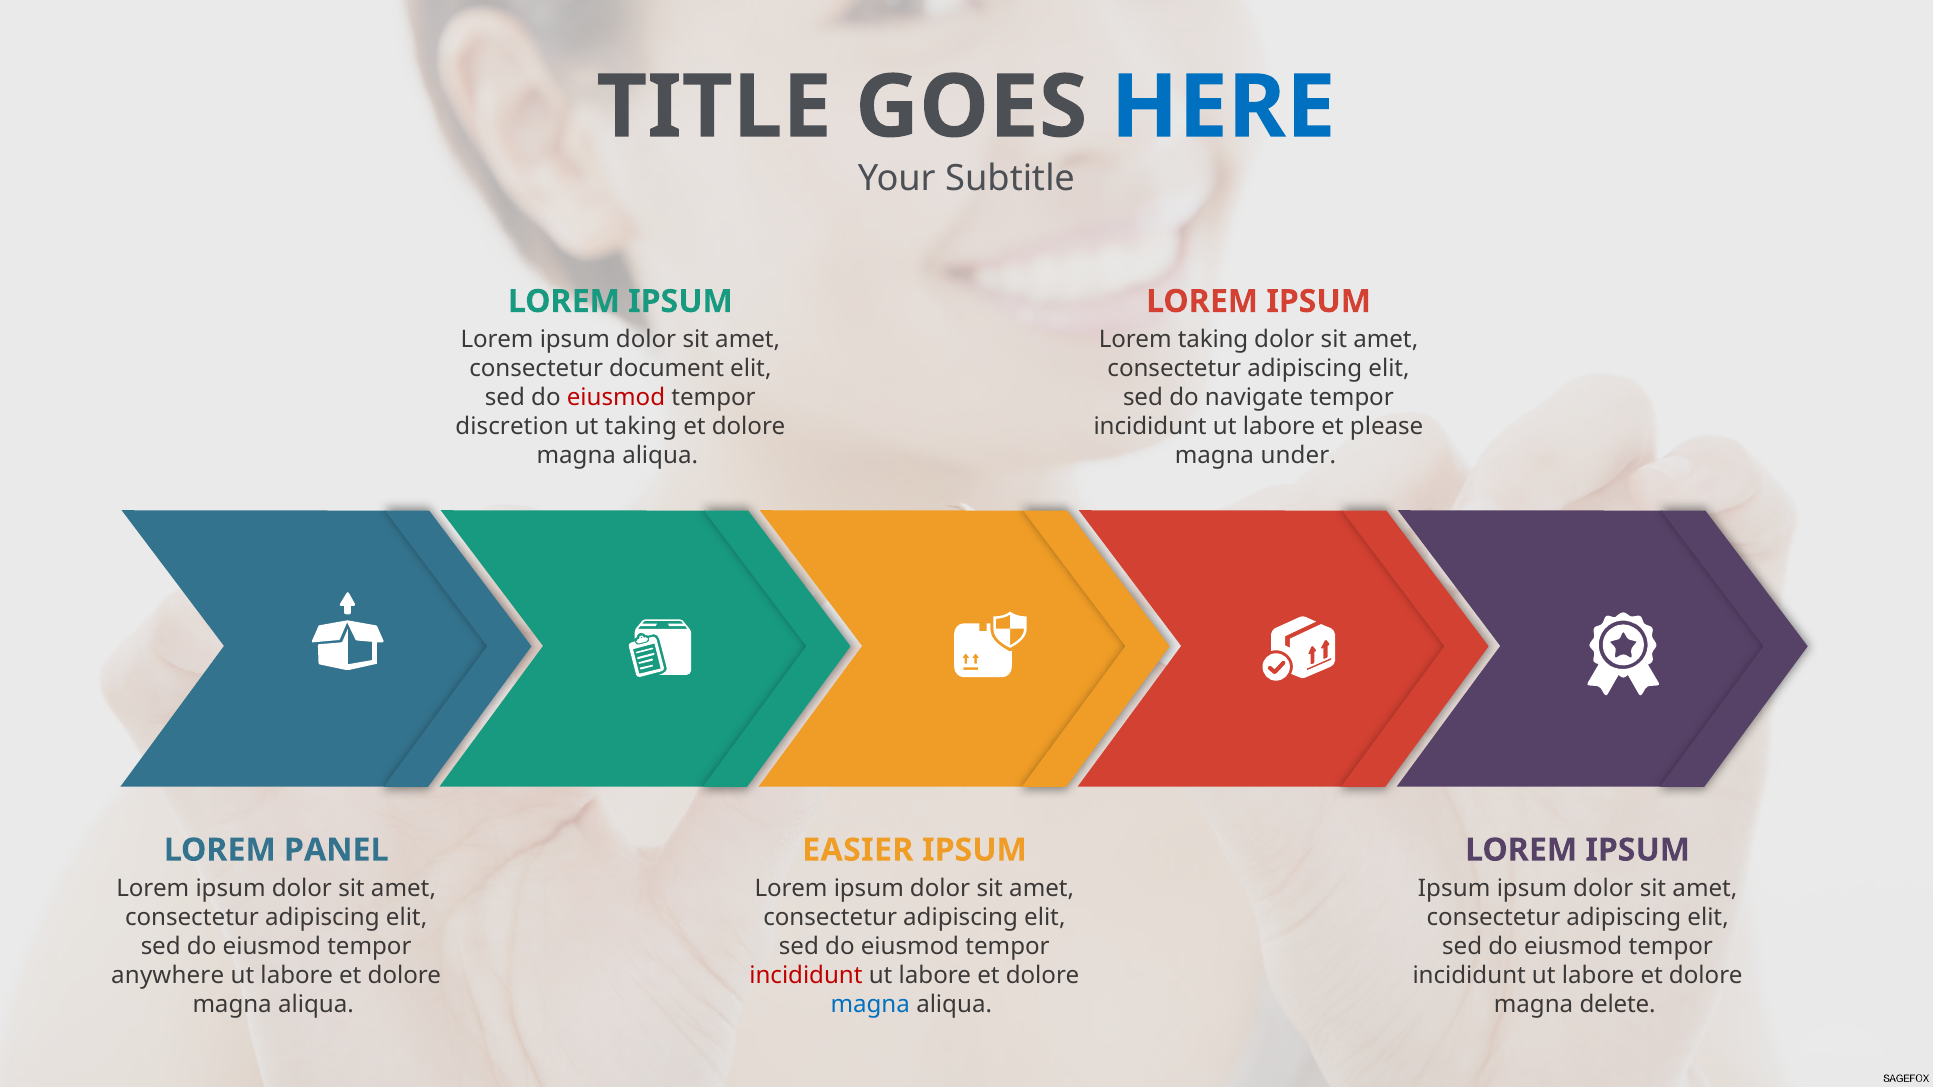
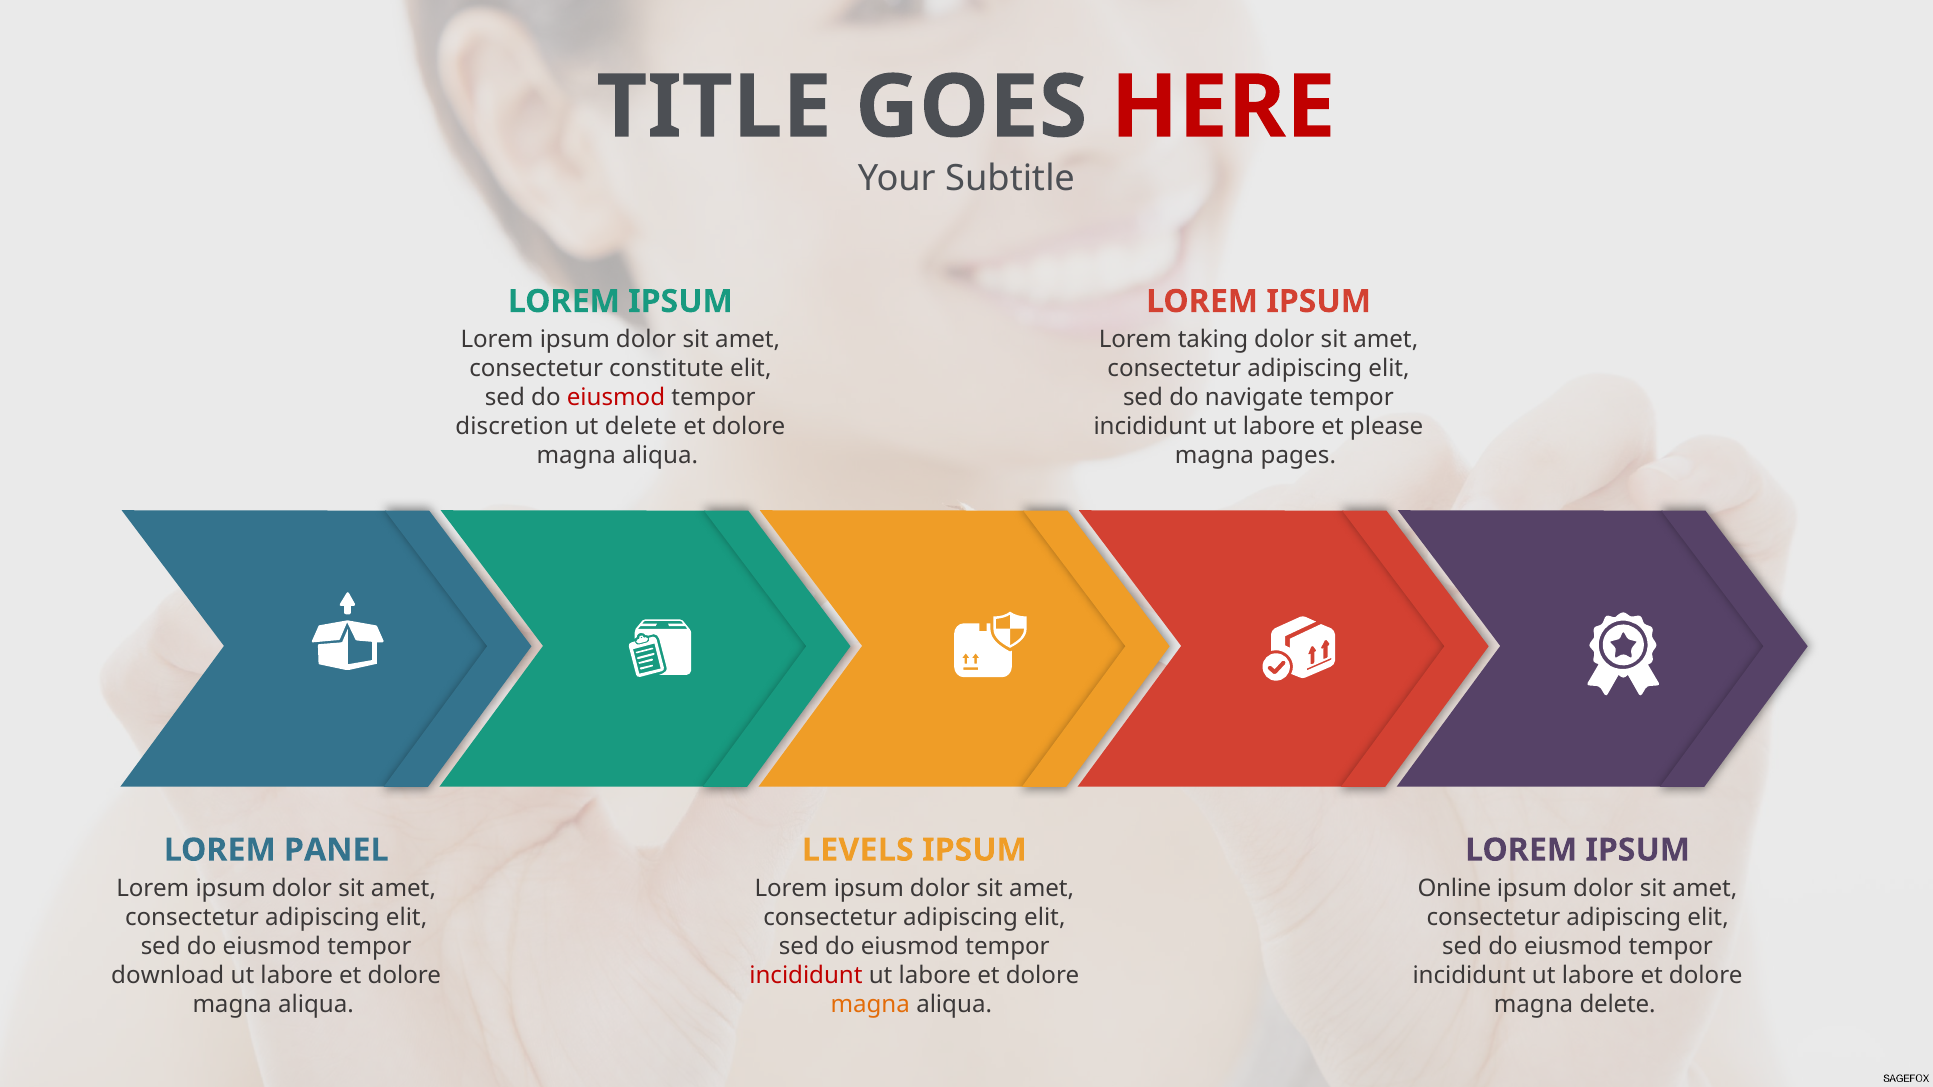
HERE colour: blue -> red (1223, 107)
document: document -> constitute (667, 369)
ut taking: taking -> delete (641, 427)
under: under -> pages (1298, 456)
EASIER: EASIER -> LEVELS (858, 850)
Ipsum: Ipsum -> Online (1454, 888)
anywhere: anywhere -> download (168, 975)
magna colour: blue -> orange (870, 1004)
